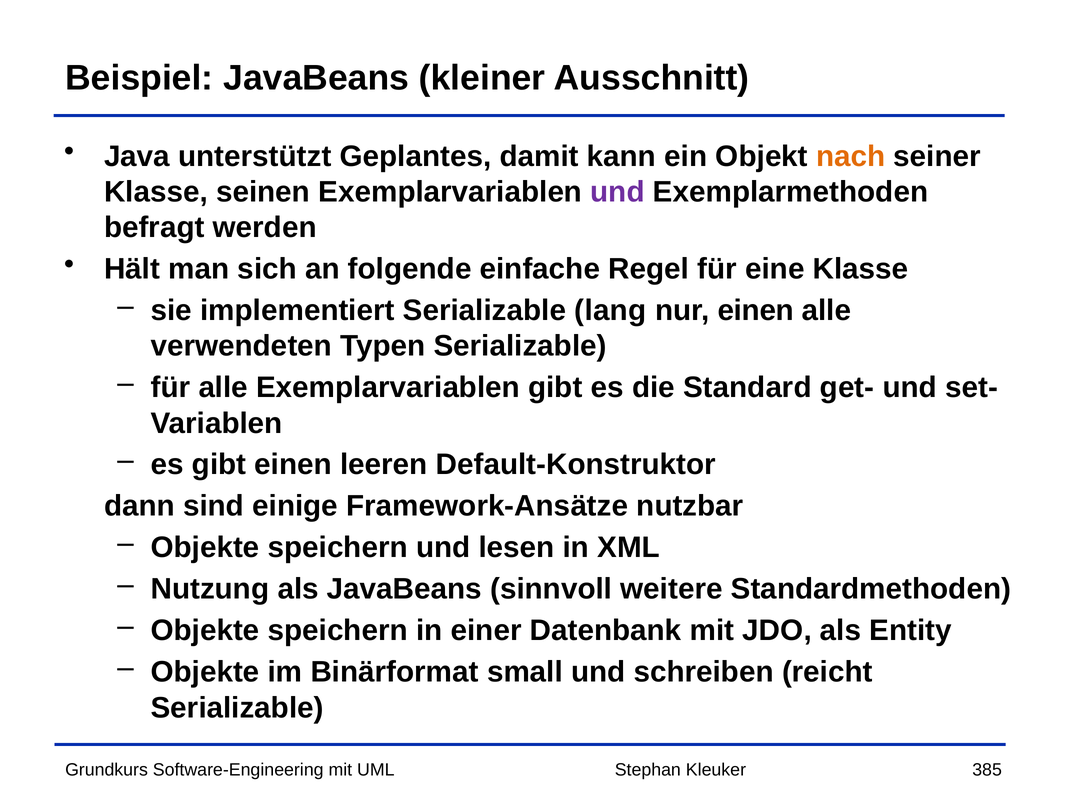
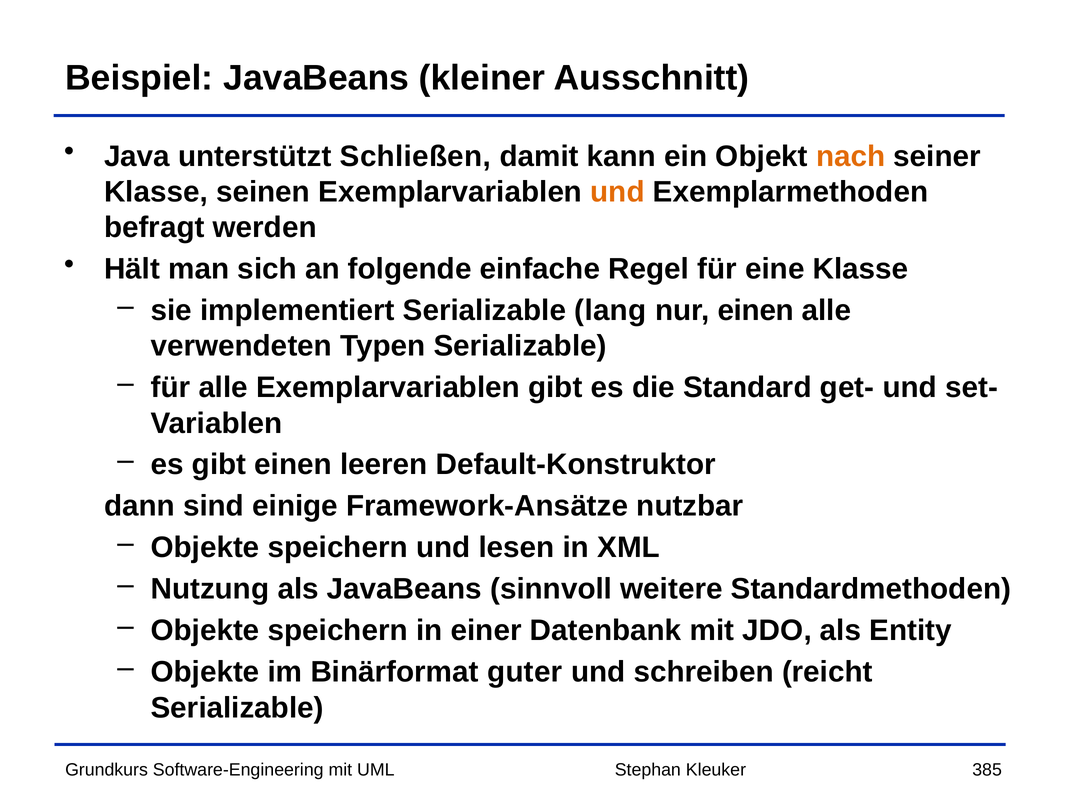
Geplantes: Geplantes -> Schließen (415, 157)
und colour: purple -> orange (618, 192)
small: small -> guter (525, 672)
